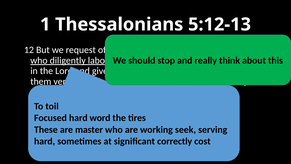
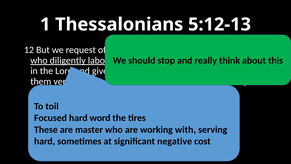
working seek: seek -> with (185, 129)
correctly: correctly -> negative (175, 141)
